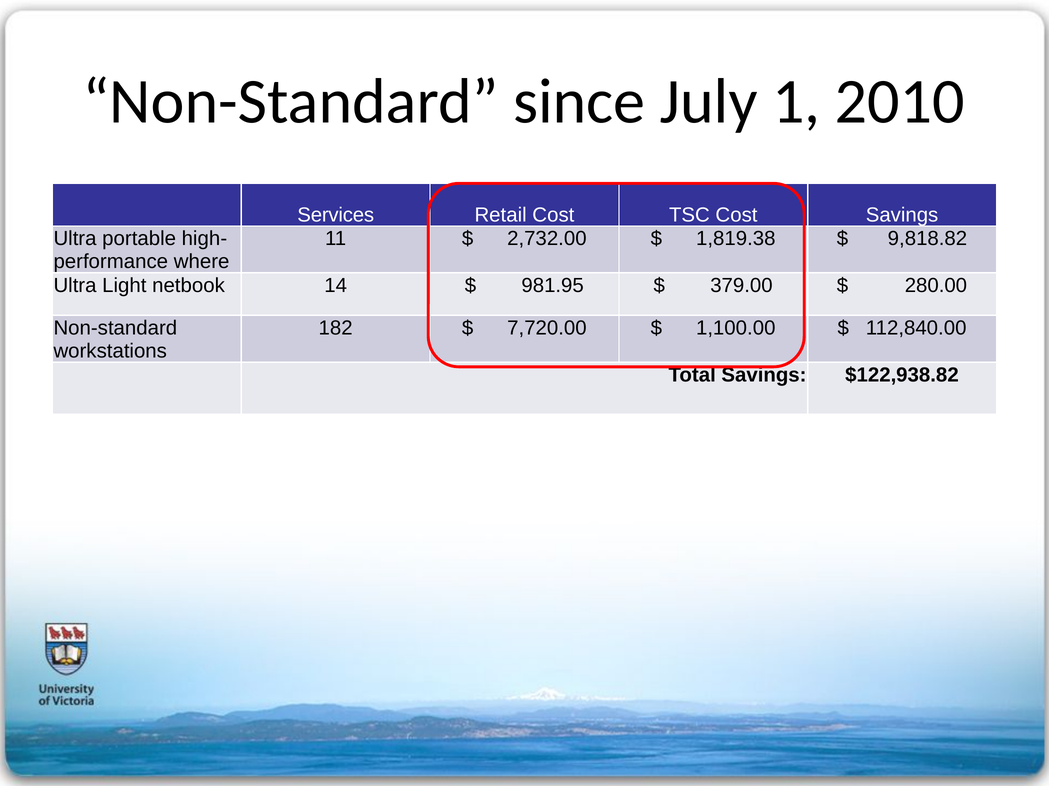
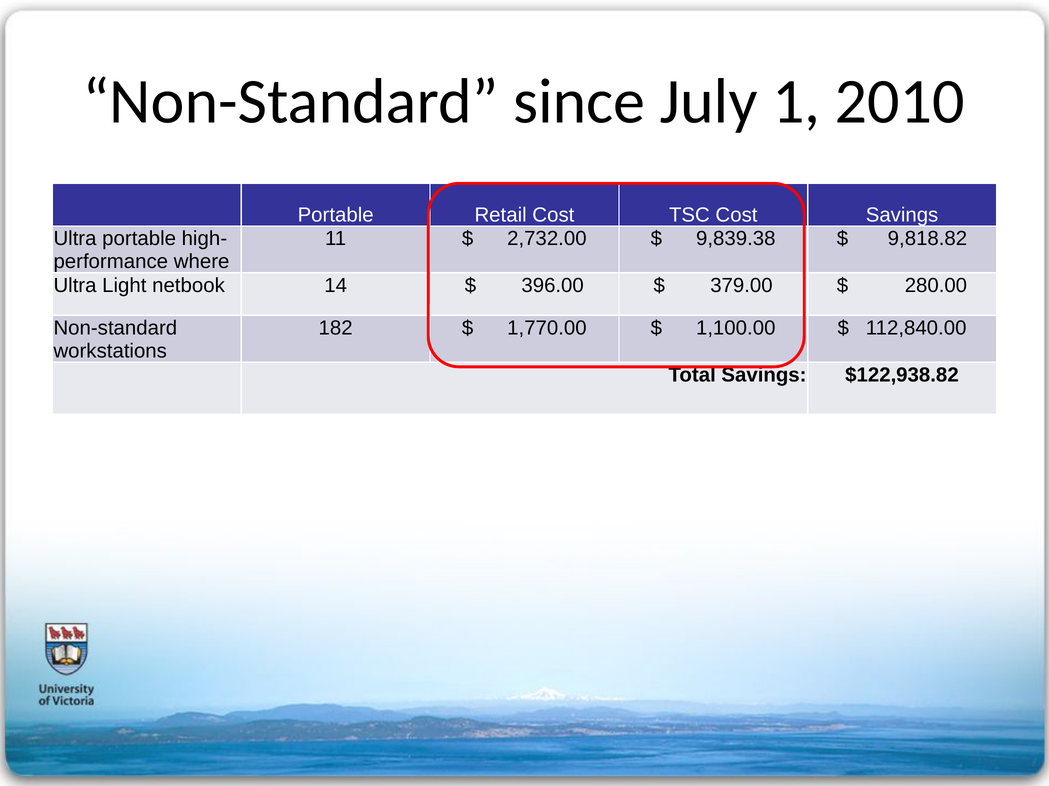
Services: Services -> Portable (336, 215)
1,819.38: 1,819.38 -> 9,839.38 (736, 239)
981.95: 981.95 -> 396.00 (553, 286)
7,720.00: 7,720.00 -> 1,770.00 (547, 328)
